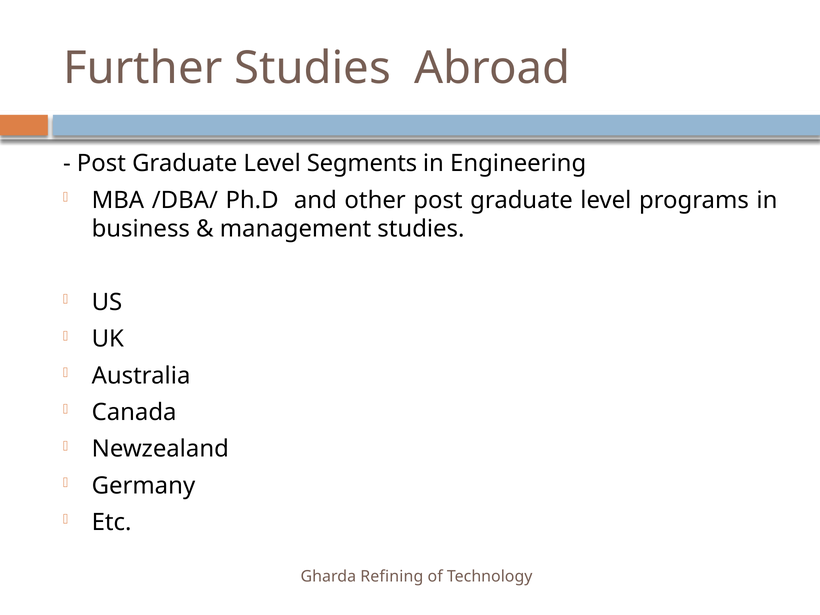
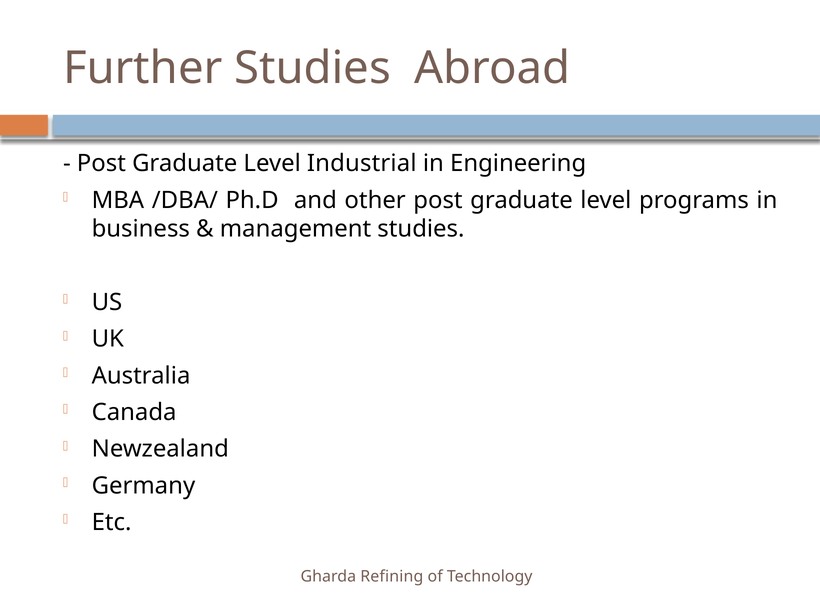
Segments: Segments -> Industrial (362, 164)
